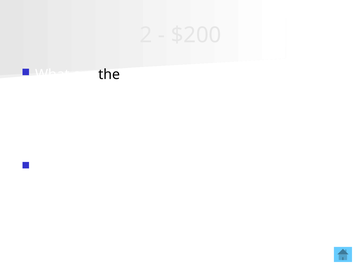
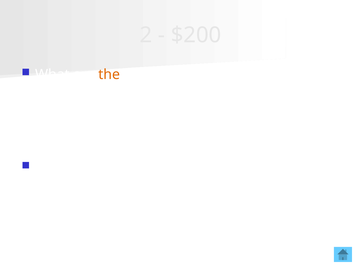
the colour: black -> orange (109, 74)
